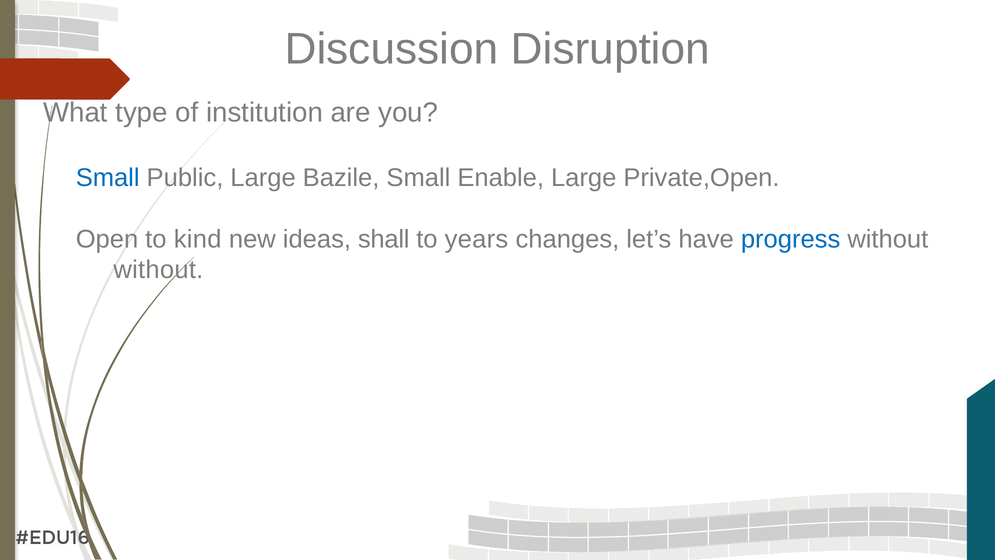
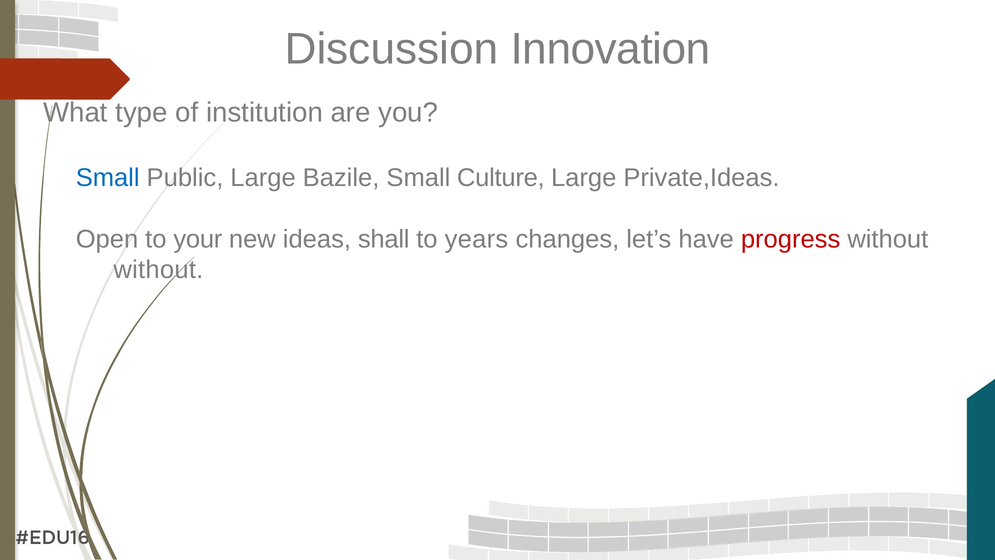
Disruption: Disruption -> Innovation (611, 49)
Enable: Enable -> Culture (501, 178)
Private,Open: Private,Open -> Private,Ideas (701, 178)
kind: kind -> your (198, 239)
progress colour: blue -> red (791, 239)
